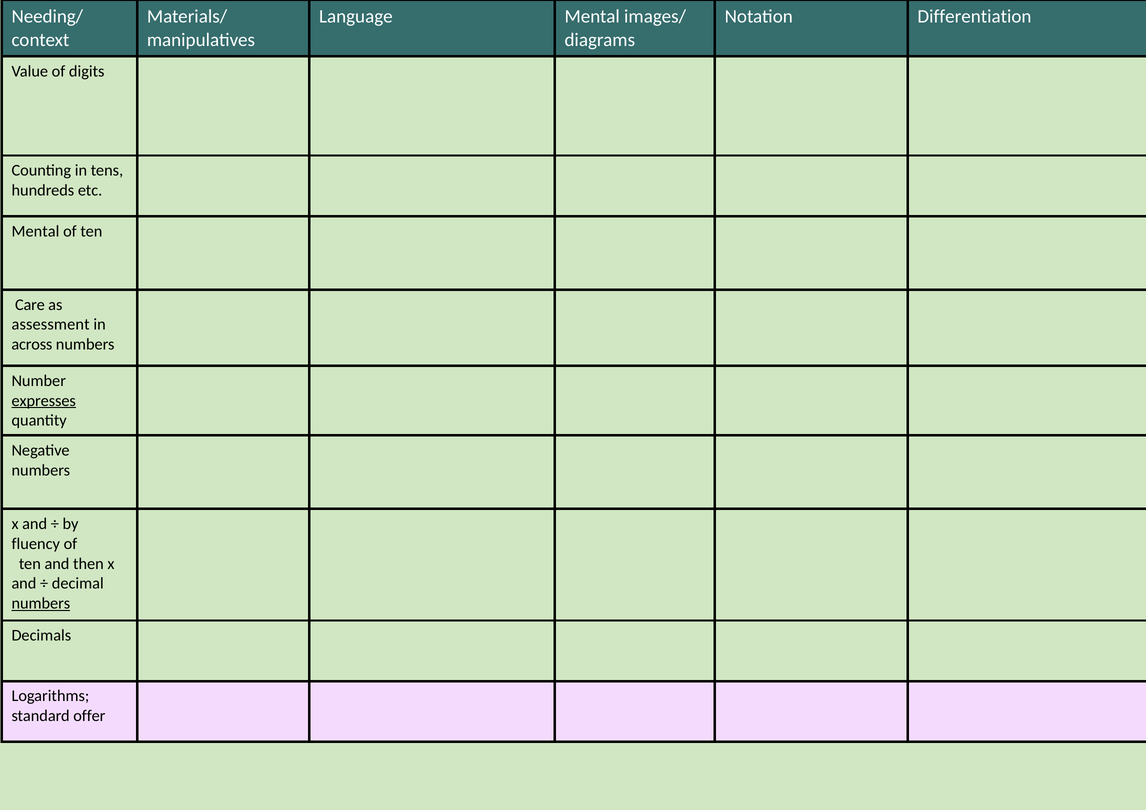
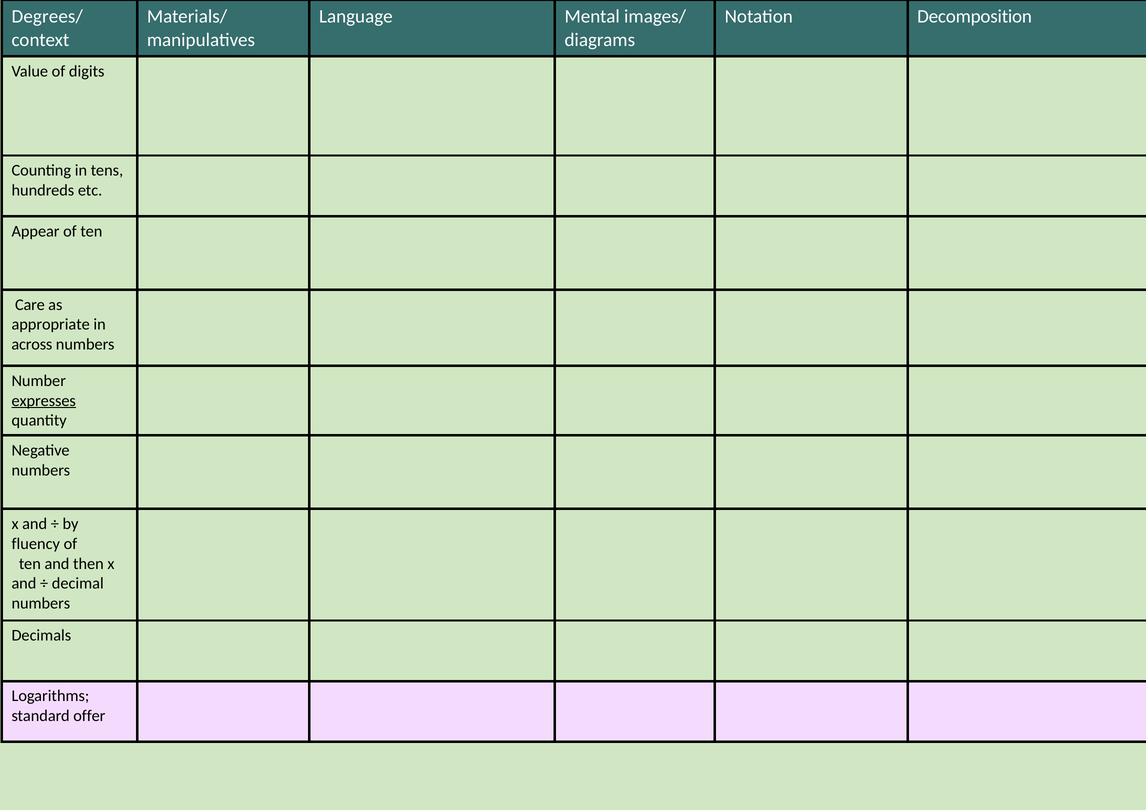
Needing/: Needing/ -> Degrees/ (47, 17)
Differentiation: Differentiation -> Decomposition (975, 17)
Mental: Mental -> Appear (36, 231)
assessment: assessment -> appropriate (51, 324)
numbers underline: present -> none (41, 603)
